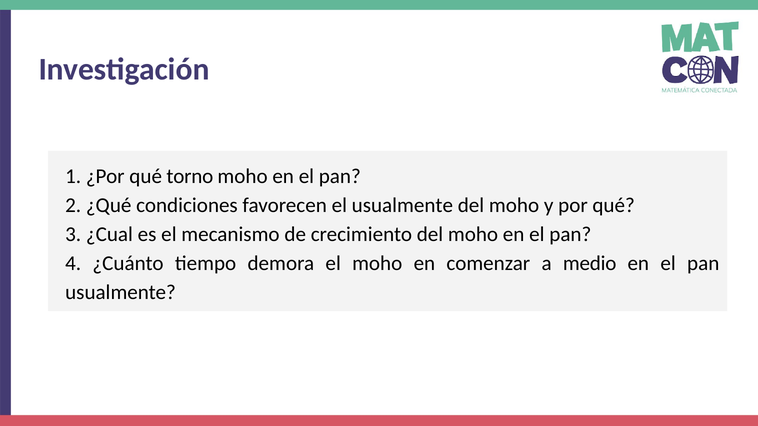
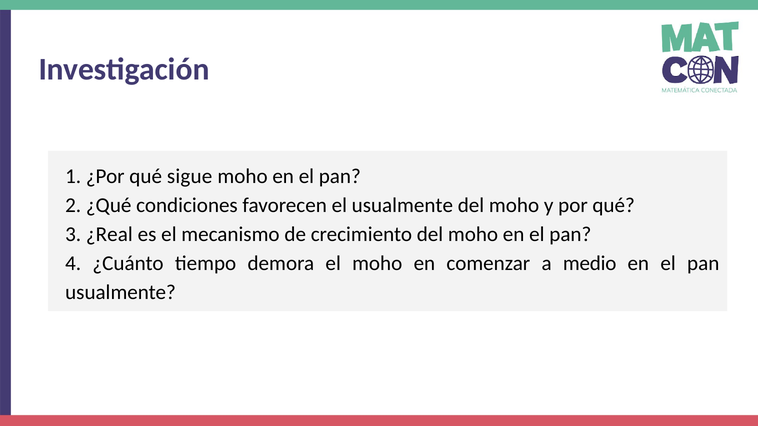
torno: torno -> sigue (190, 176)
¿Cual: ¿Cual -> ¿Real (109, 235)
